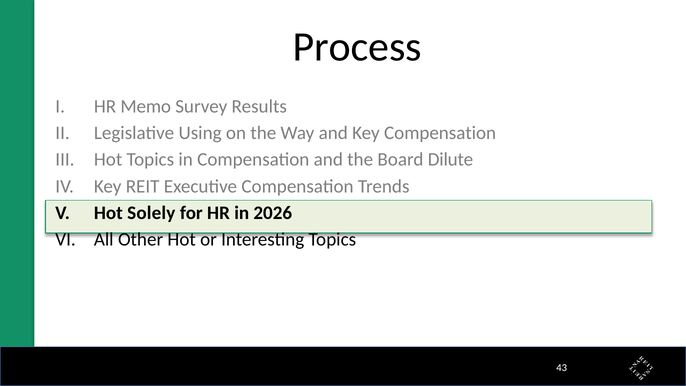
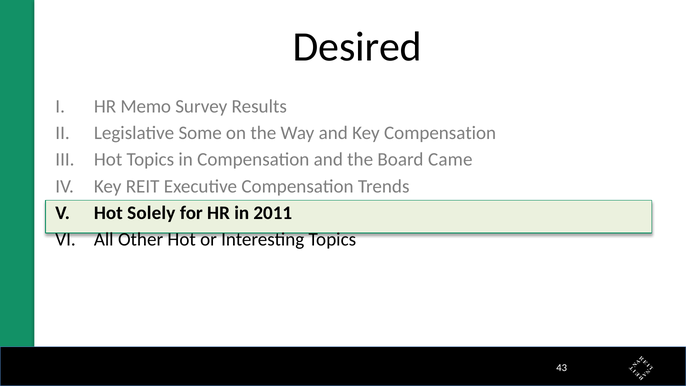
Process: Process -> Desired (357, 47)
Using: Using -> Some (200, 133)
Dilute: Dilute -> Came (450, 160)
2026: 2026 -> 2011 (273, 213)
